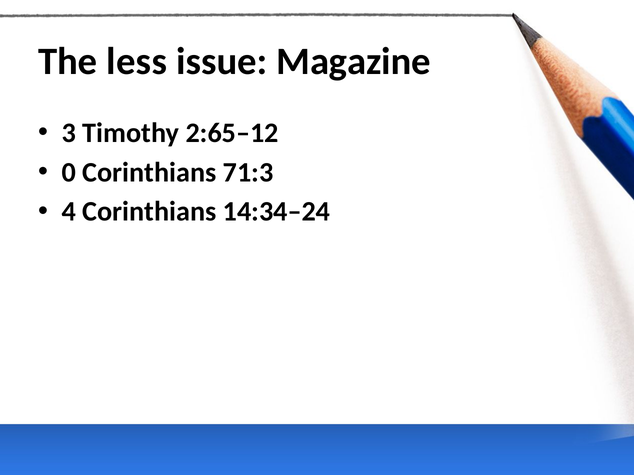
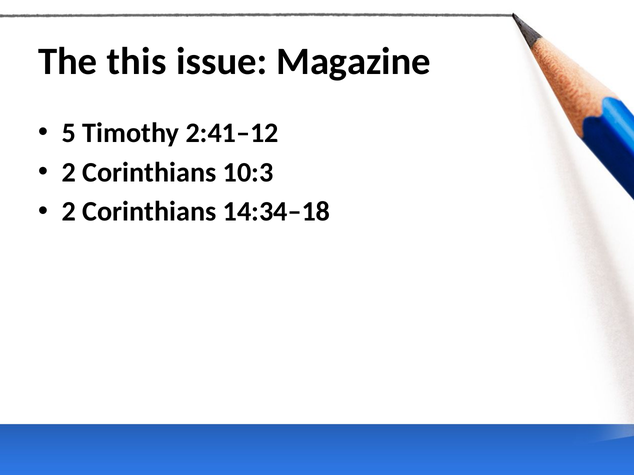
less: less -> this (137, 61)
3: 3 -> 5 (69, 133)
2:65–12: 2:65–12 -> 2:41–12 (232, 133)
0: 0 -> 2 (69, 172)
71:3: 71:3 -> 10:3 (248, 172)
4: 4 -> 2 (69, 212)
14:34–24: 14:34–24 -> 14:34–18 (276, 212)
